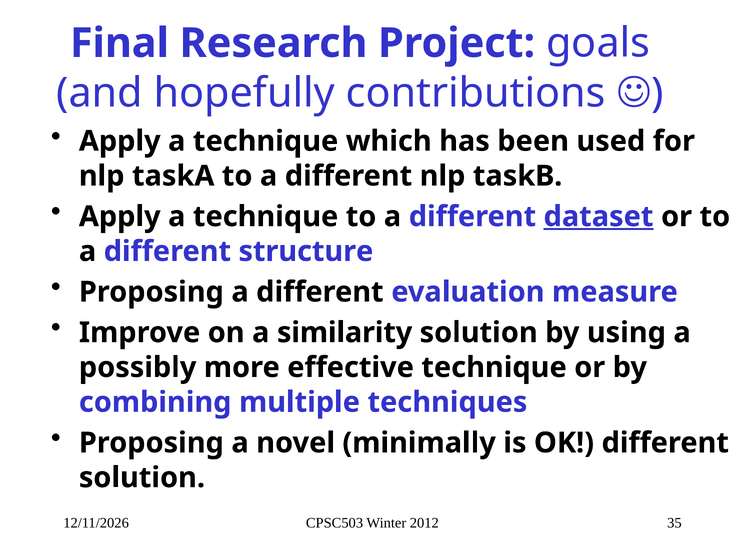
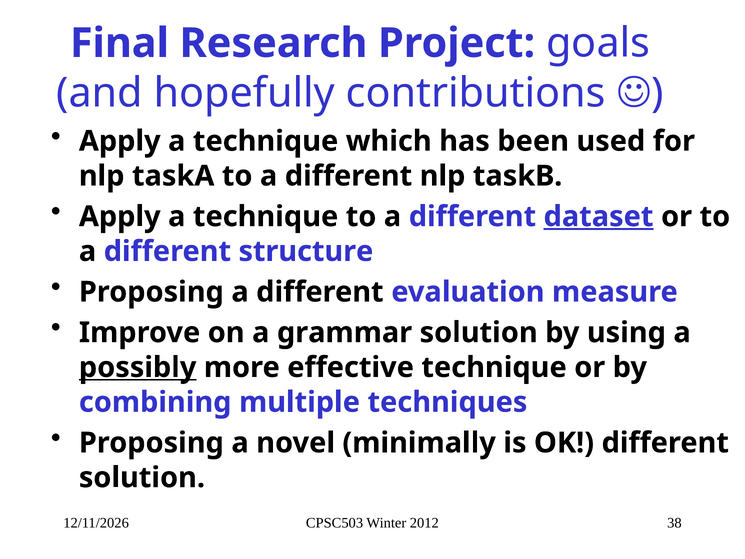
similarity: similarity -> grammar (345, 332)
possibly underline: none -> present (138, 367)
35: 35 -> 38 (674, 523)
